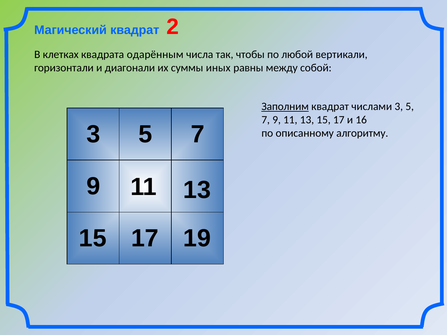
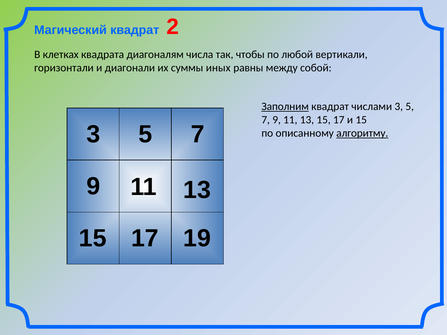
одарённым: одарённым -> диагоналям (155, 54)
и 16: 16 -> 15 (361, 120)
алгоритму underline: none -> present (362, 133)
